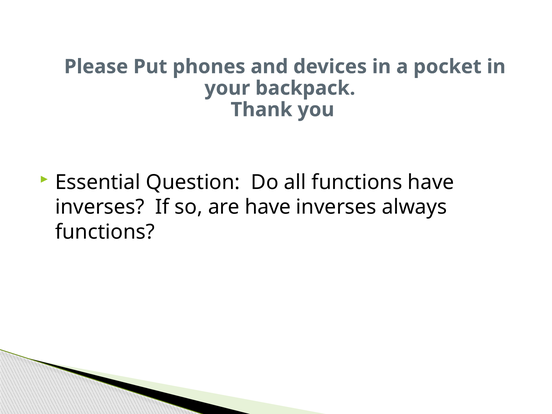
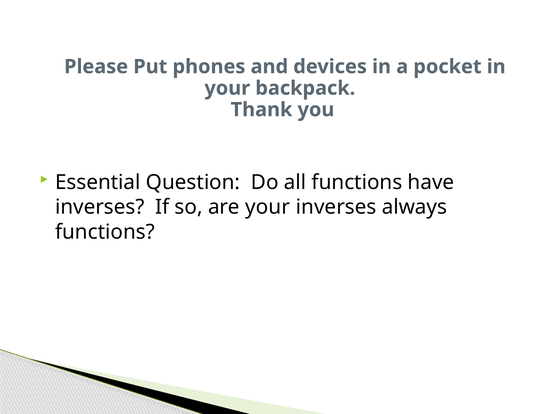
are have: have -> your (268, 207)
